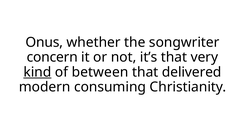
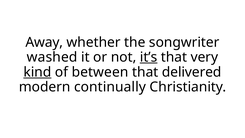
Onus: Onus -> Away (44, 42)
concern: concern -> washed (52, 57)
it’s underline: none -> present (149, 57)
consuming: consuming -> continually (110, 87)
